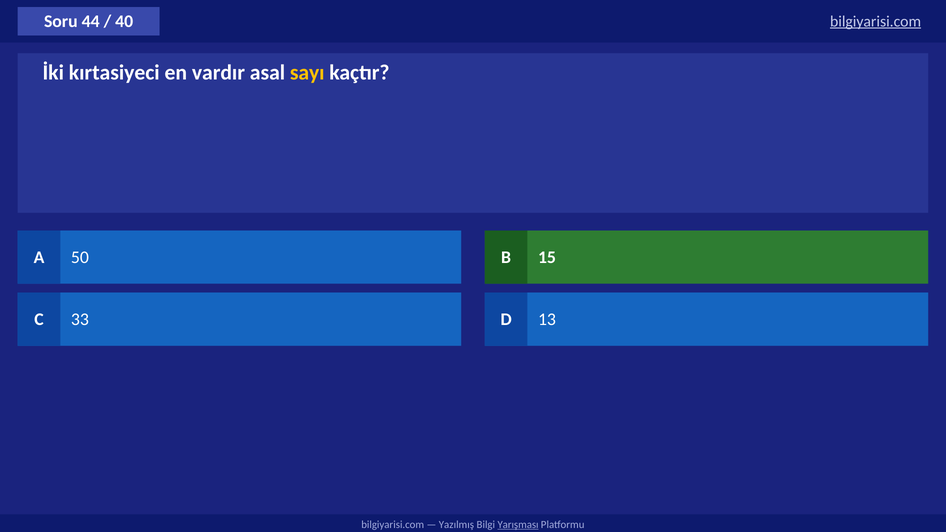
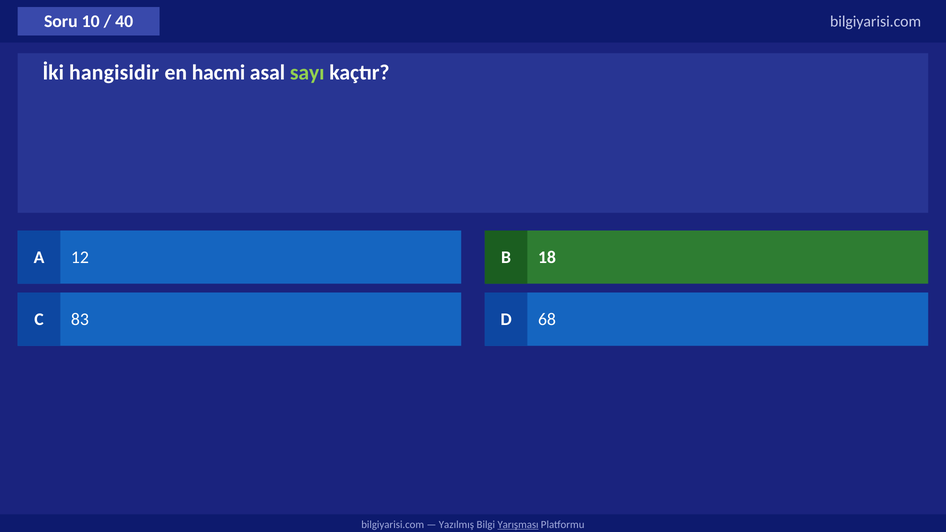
44: 44 -> 10 (91, 22)
bilgiyarisi.com underline: present -> none (876, 21)
kırtasiyeci: kırtasiyeci -> hangisidir (114, 73)
vardır: vardır -> hacmi (219, 73)
sayı colour: yellow -> light green (307, 73)
50: 50 -> 12 (80, 257)
15: 15 -> 18 (547, 257)
33: 33 -> 83 (80, 319)
13: 13 -> 68 (547, 319)
